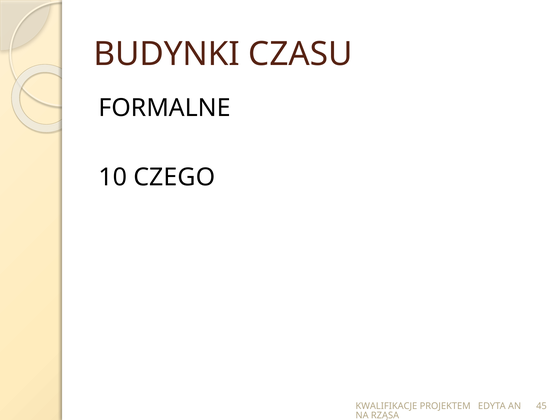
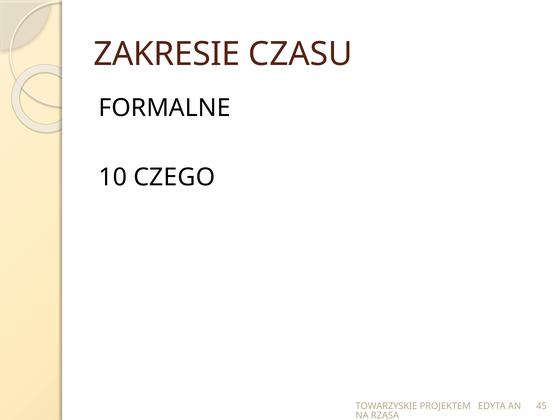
BUDYNKI: BUDYNKI -> ZAKRESIE (167, 54)
KWALIFIKACJE: KWALIFIKACJE -> TOWARZYSKIE (386, 406)
